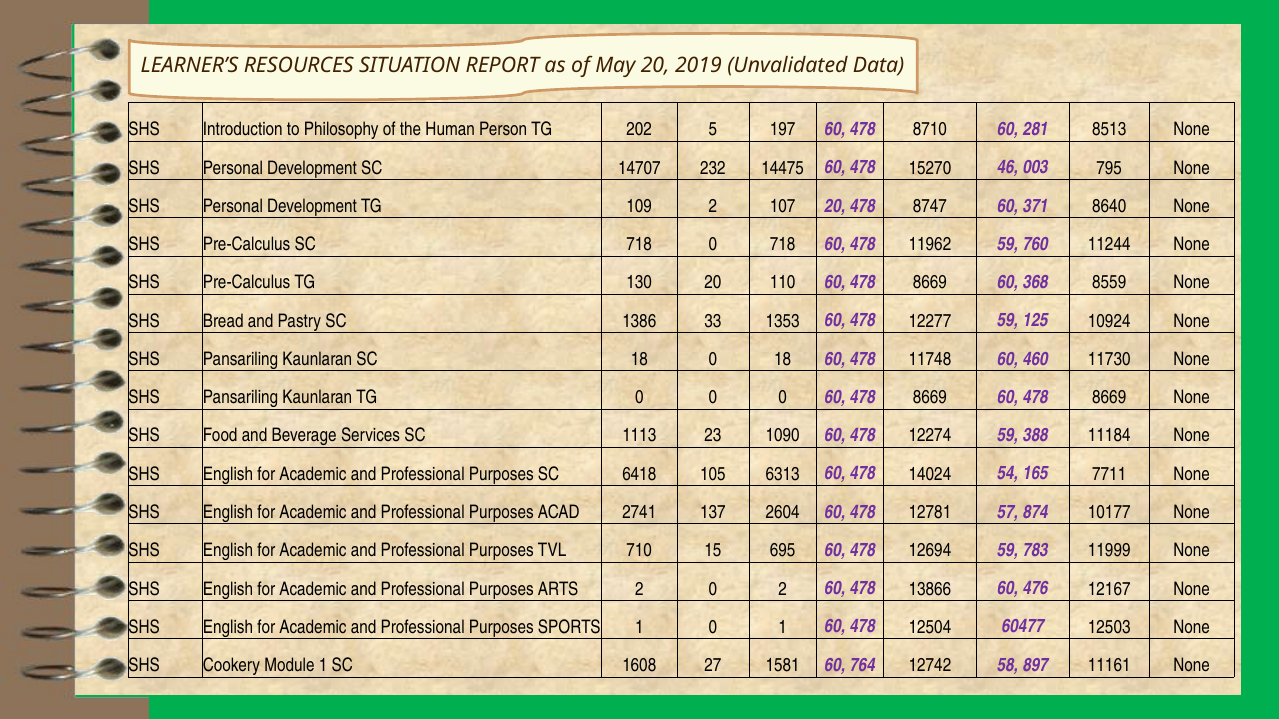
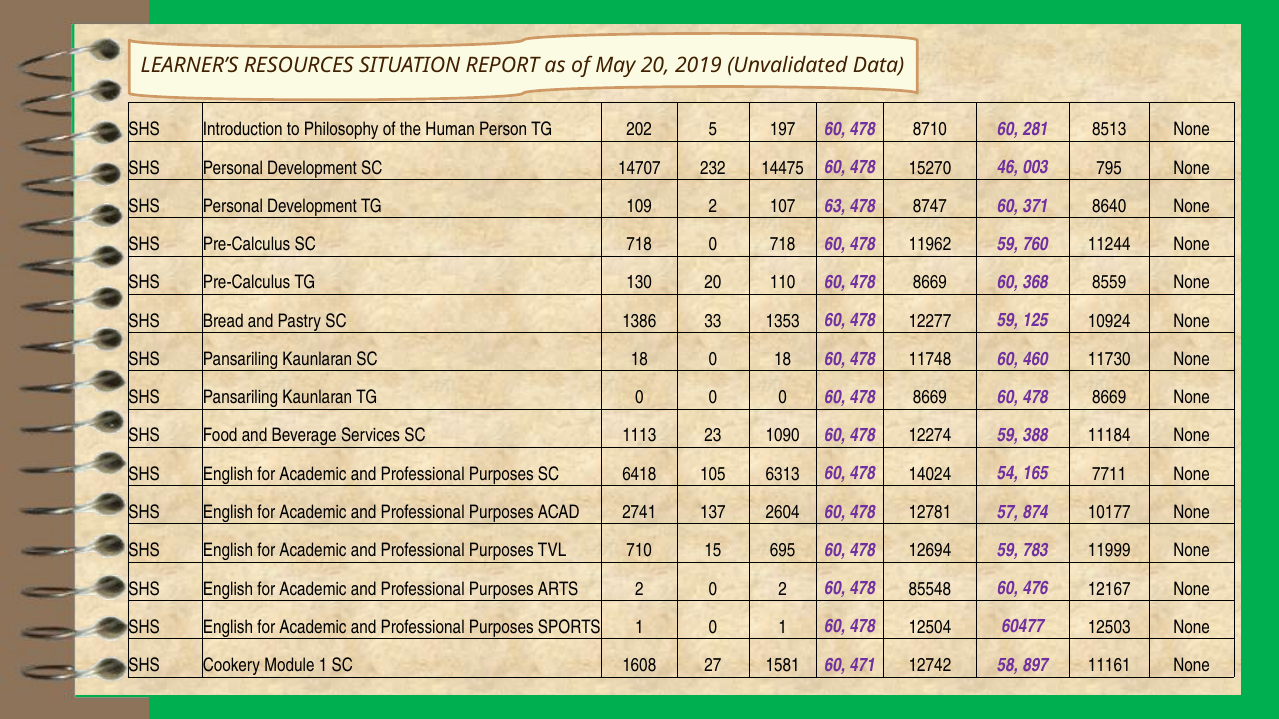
107 20: 20 -> 63 (835, 206)
13866: 13866 -> 85548 (930, 589)
764: 764 -> 471 (863, 666)
